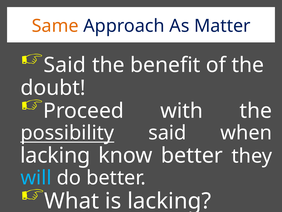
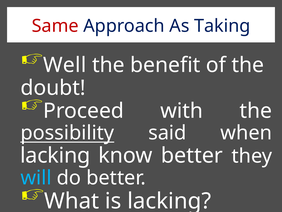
Same colour: orange -> red (55, 26)
Matter: Matter -> Taking (222, 26)
Said: Said -> Well (65, 65)
